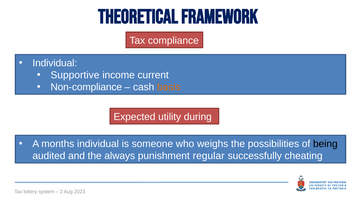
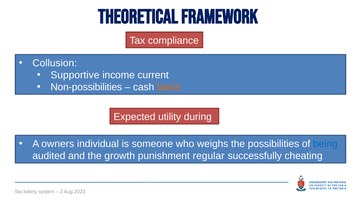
Individual: Individual -> Collusion (55, 63)
Non-compliance: Non-compliance -> Non-possibilities (86, 87)
months: months -> owners (58, 144)
being colour: black -> blue (325, 144)
always: always -> growth (120, 156)
